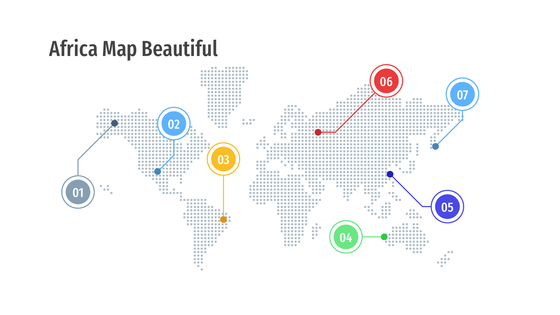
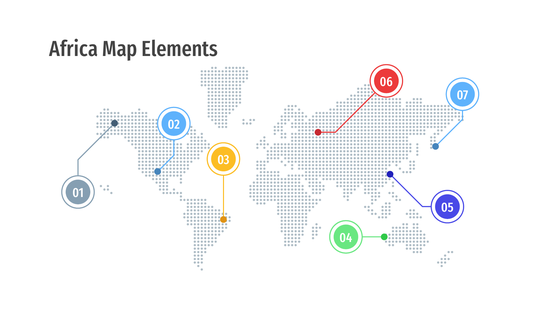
Beautiful: Beautiful -> Elements (180, 49)
